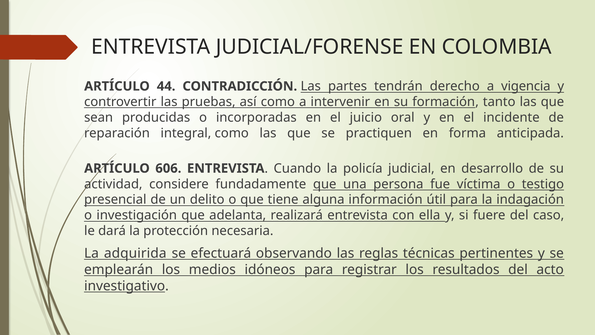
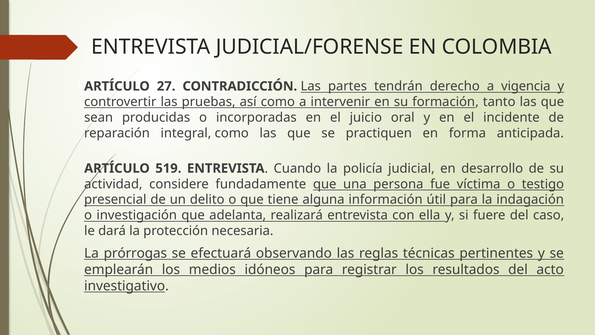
44: 44 -> 27 (166, 86)
606: 606 -> 519 (168, 168)
adquirida: adquirida -> prórrogas (135, 253)
